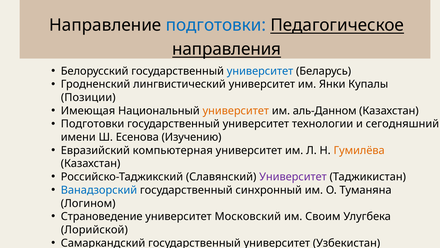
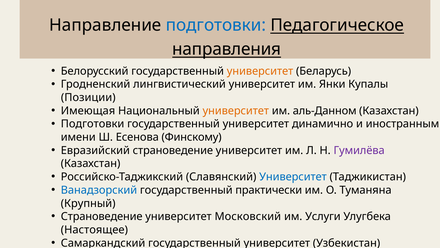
университет colour: blue -> orange (260, 71)
технологии: технологии -> динамично (323, 124)
сегодняшний: сегодняшний -> иностранным (402, 124)
Изучению: Изучению -> Финскому (192, 137)
Евразийский компьютерная: компьютерная -> страноведение (173, 150)
Гумилёва colour: orange -> purple (359, 150)
Университет colour: purple -> blue (293, 177)
синхронный: синхронный -> практически (269, 190)
Логином: Логином -> Крупный (88, 203)
Своим: Своим -> Услуги (323, 216)
Лорийской: Лорийской -> Настоящее (94, 229)
